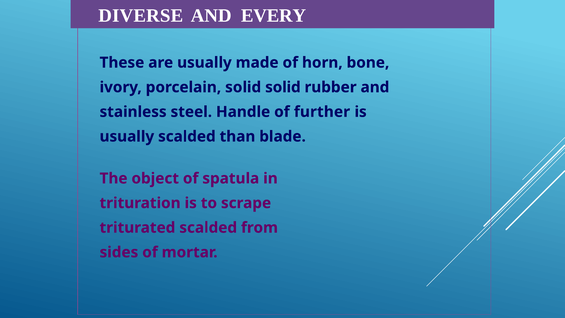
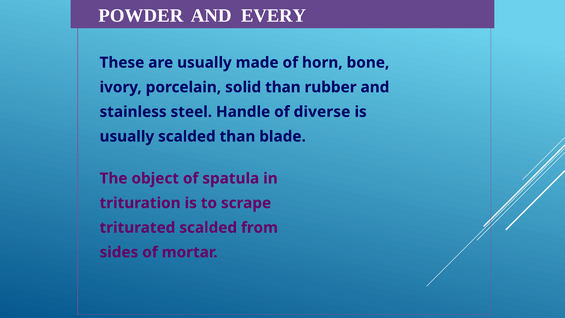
DIVERSE: DIVERSE -> POWDER (141, 15)
solid solid: solid -> than (283, 87)
further: further -> diverse (322, 112)
